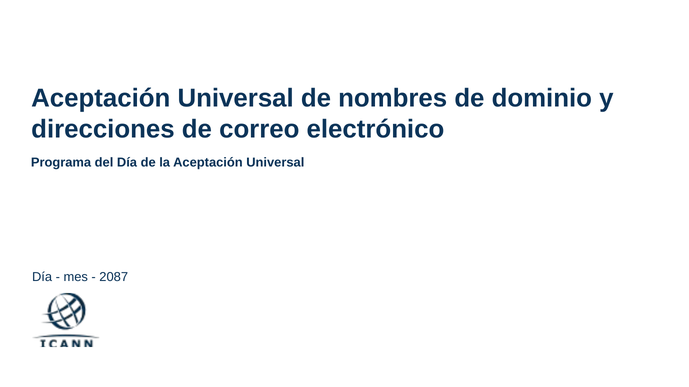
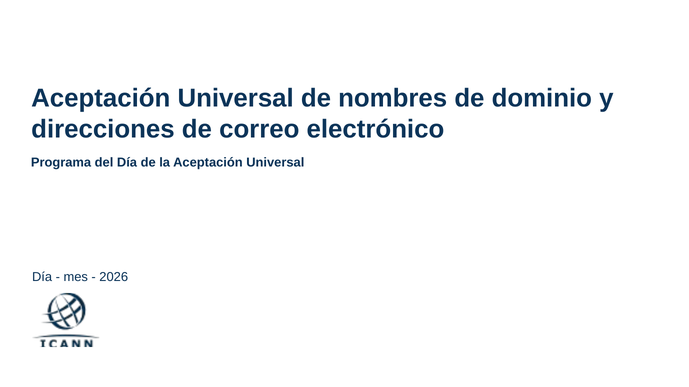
2087: 2087 -> 2026 (114, 277)
